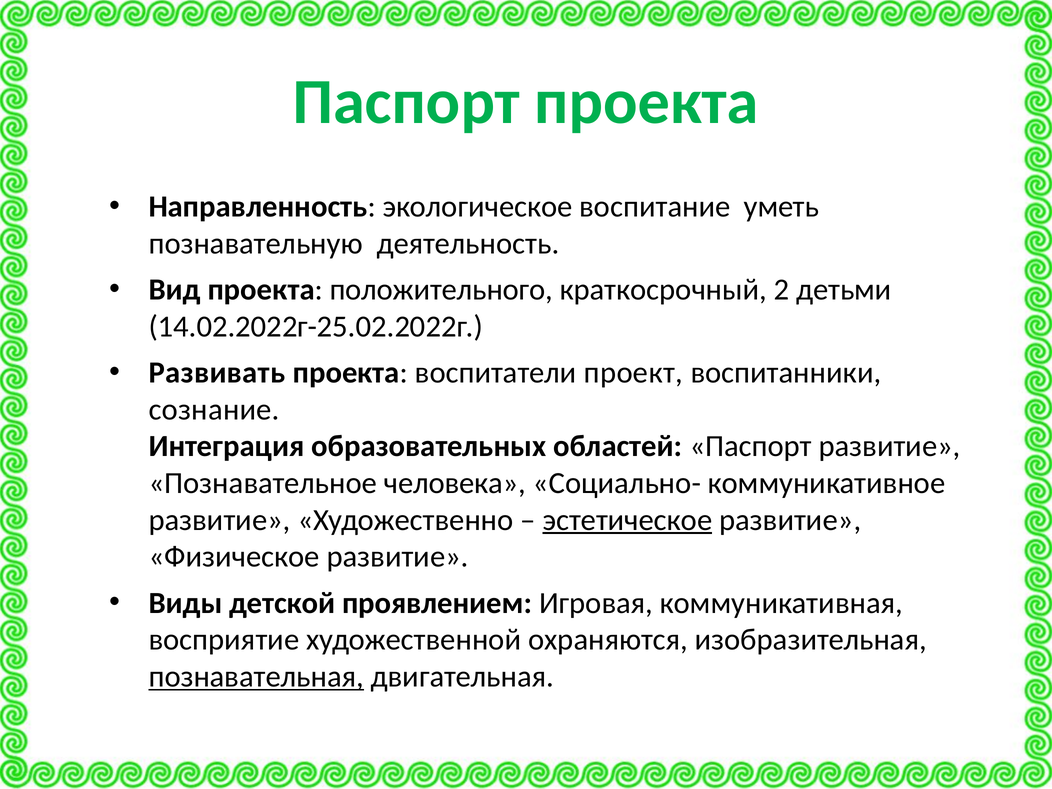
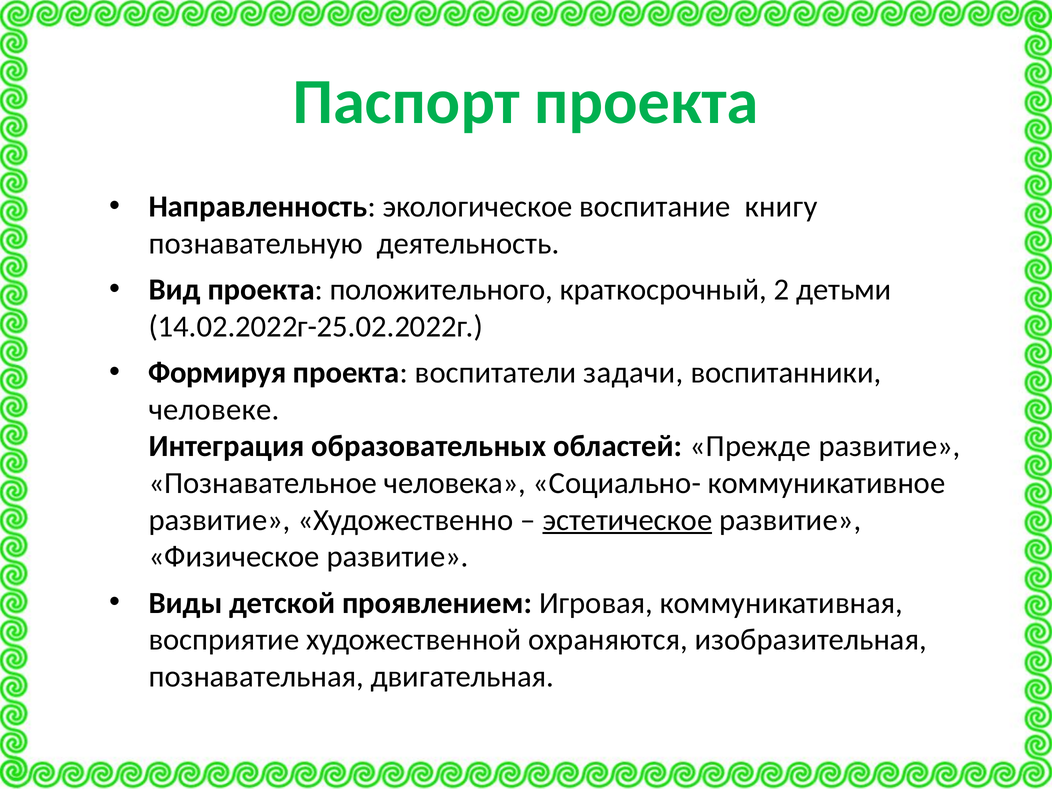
уметь: уметь -> книгу (781, 207)
Развивать: Развивать -> Формируя (217, 373)
проект: проект -> задачи (633, 373)
сознание: сознание -> человеке (214, 409)
областей Паспорт: Паспорт -> Прежде (750, 446)
познавательная underline: present -> none (256, 677)
